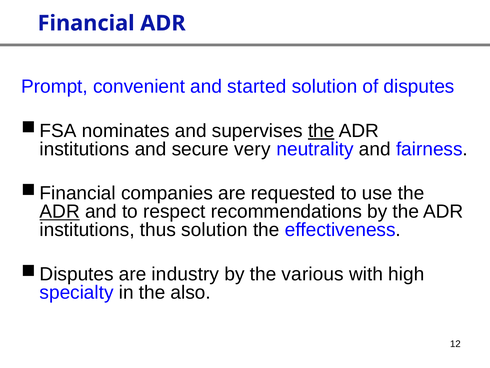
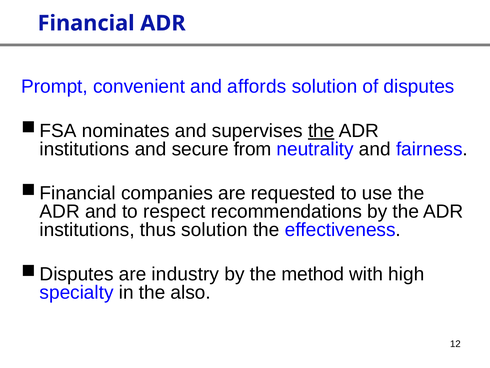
started: started -> affords (257, 86)
very: very -> from (253, 149)
ADR underline: present -> none (60, 211)
various: various -> method (313, 274)
